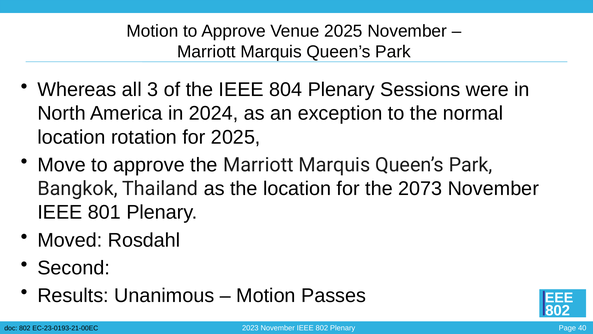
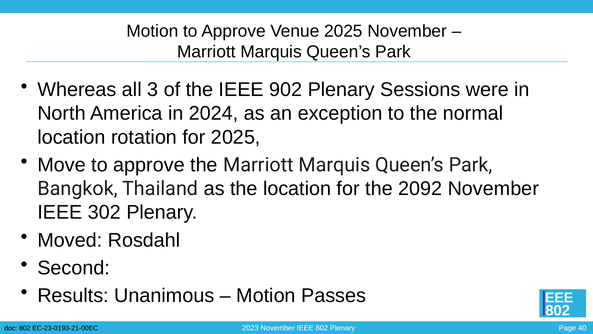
804: 804 -> 902 (286, 90)
2073: 2073 -> 2092 (420, 188)
801: 801 -> 302 (104, 212)
